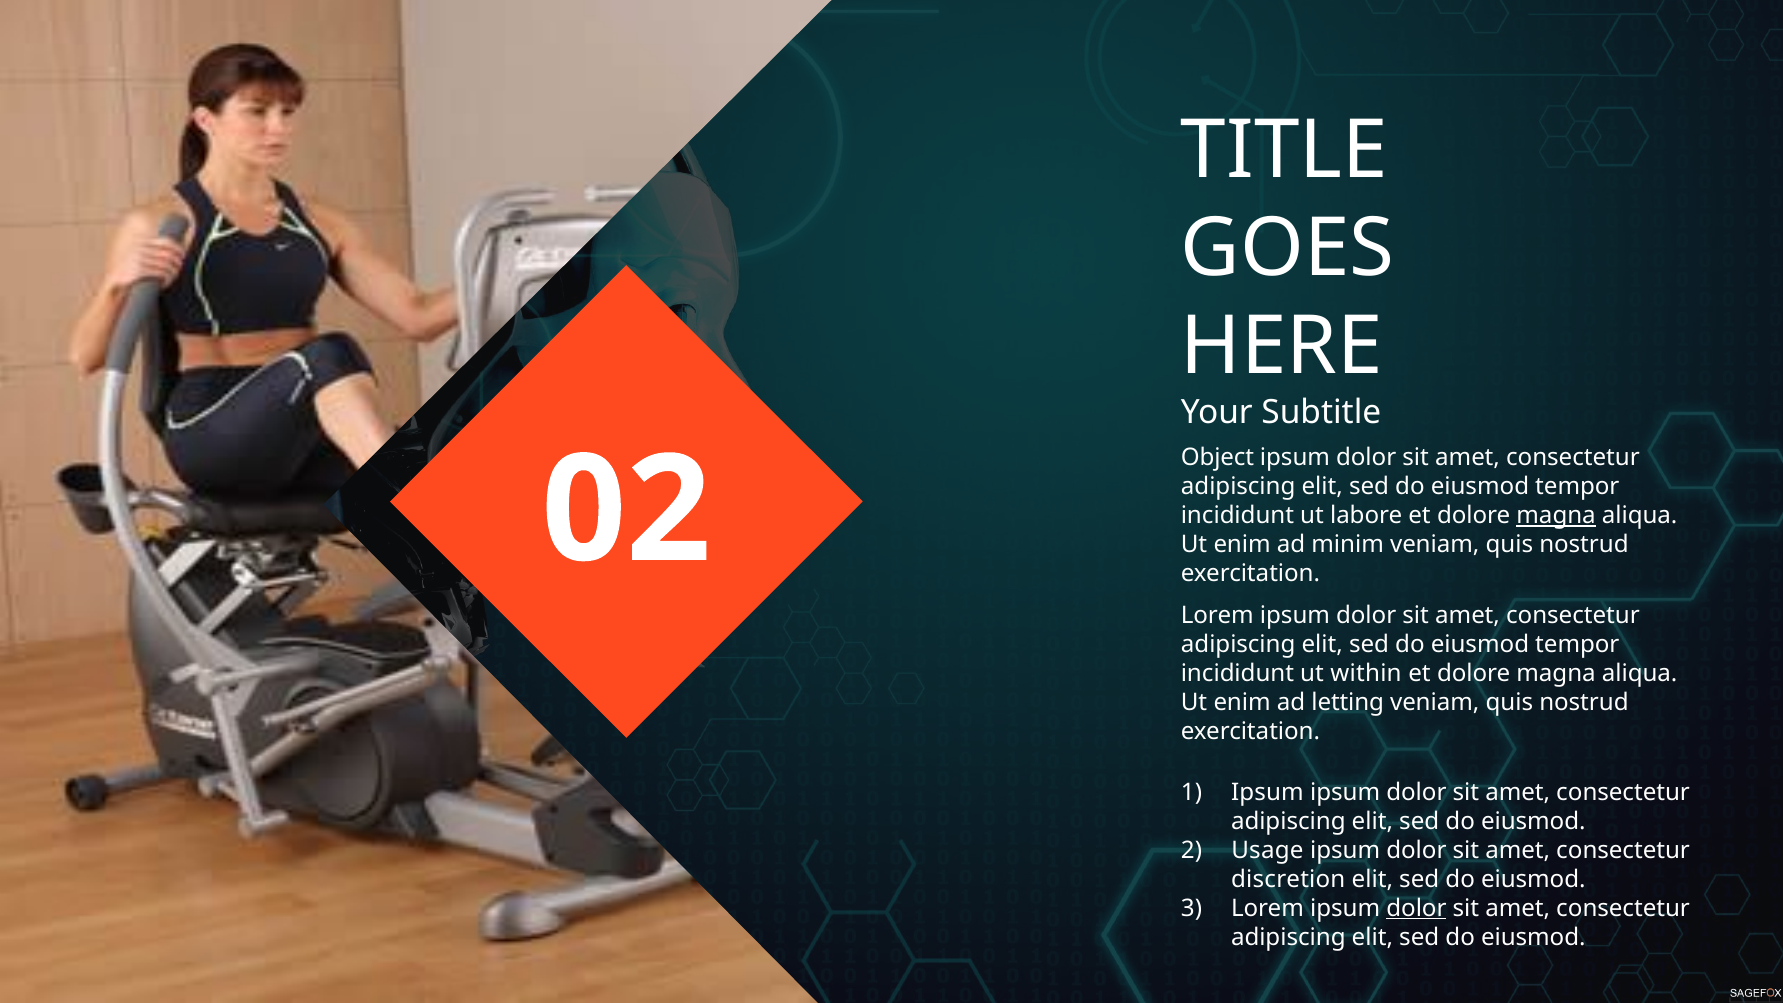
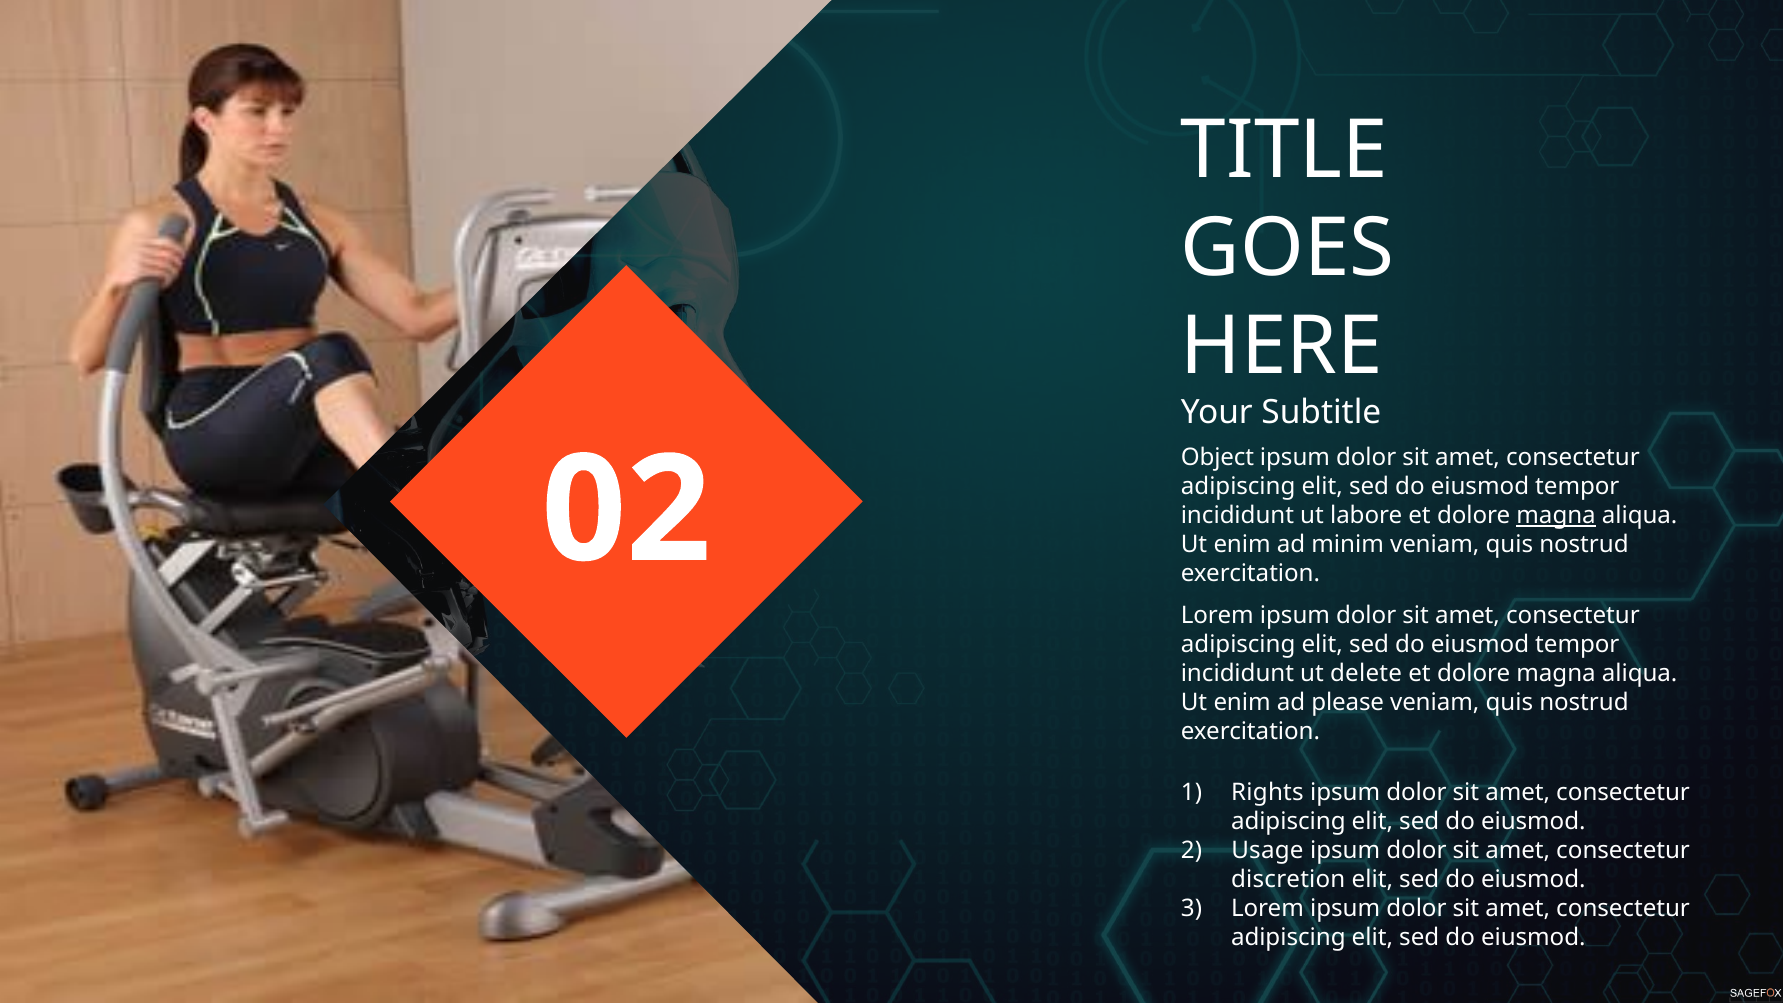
within: within -> delete (1366, 674)
letting: letting -> please (1348, 703)
Ipsum: Ipsum -> Rights (1267, 792)
dolor underline: present -> none (1416, 908)
